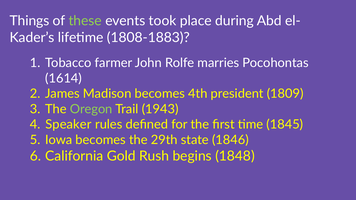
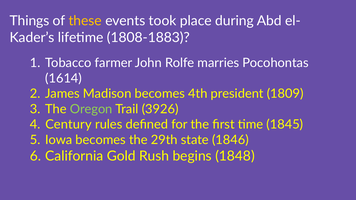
these colour: light green -> yellow (85, 21)
1943: 1943 -> 3926 (160, 109)
Speaker: Speaker -> Century (68, 125)
